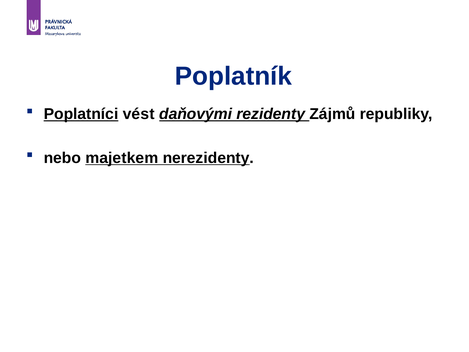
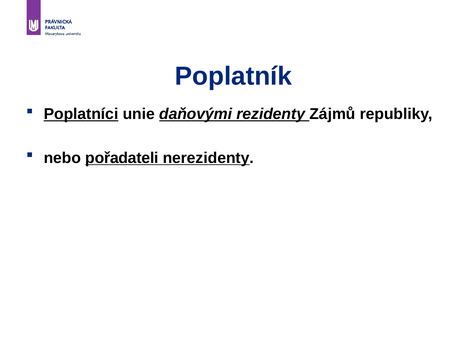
vést: vést -> unie (139, 114)
majetkem: majetkem -> pořadateli (122, 158)
